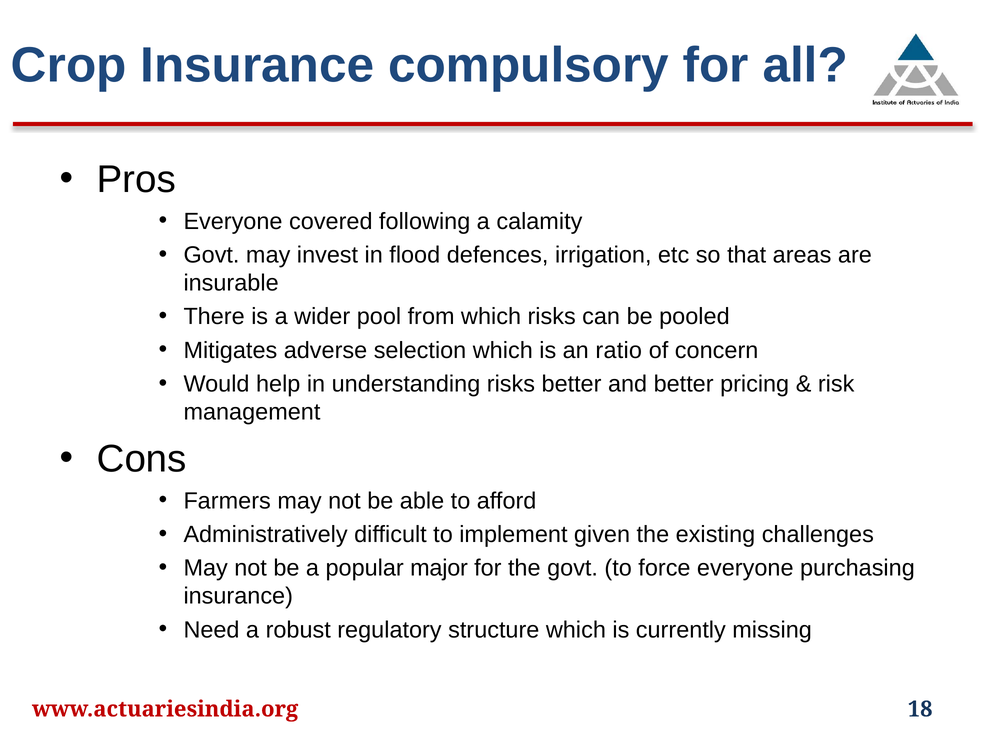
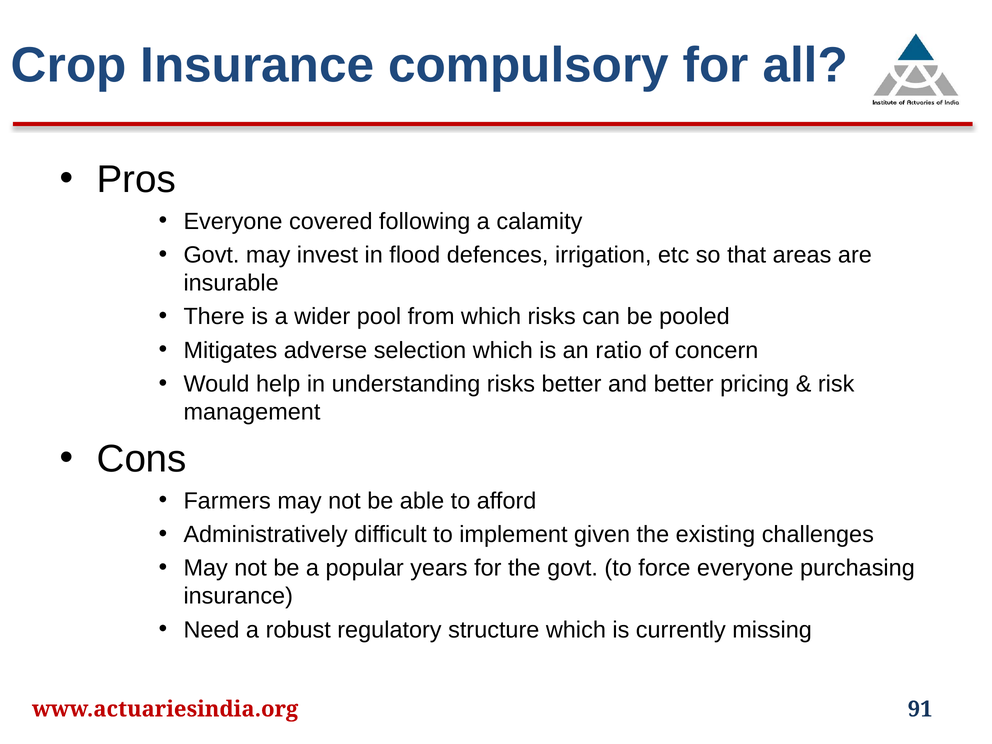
major: major -> years (439, 568)
18: 18 -> 91 (920, 709)
